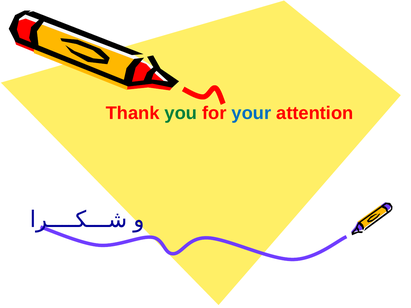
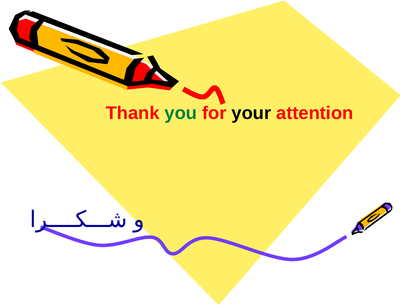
your colour: blue -> black (251, 113)
